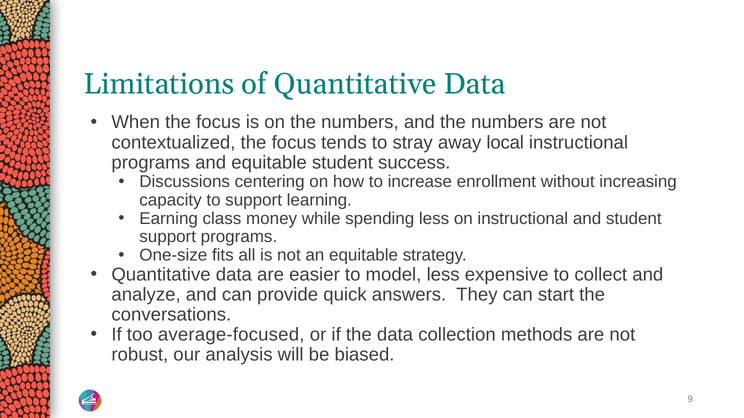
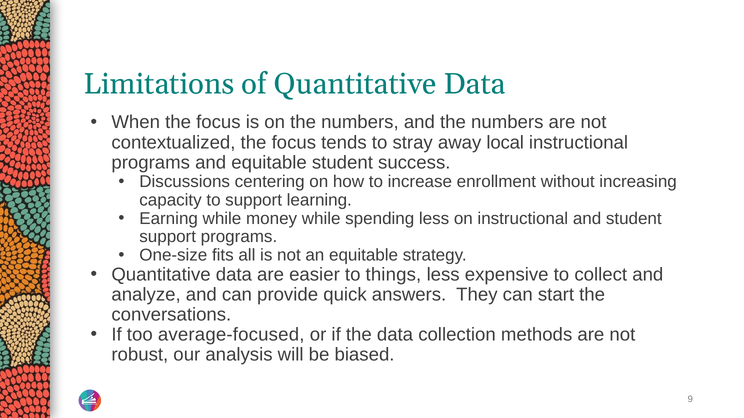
Earning class: class -> while (222, 219)
model: model -> things (393, 275)
